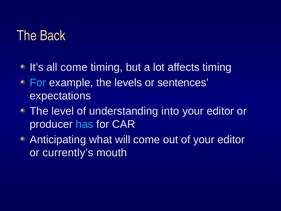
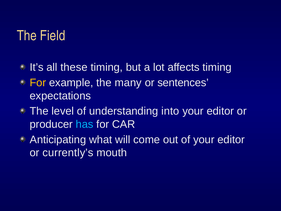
Back: Back -> Field (53, 36)
all come: come -> these (74, 67)
For colour: light blue -> yellow (38, 83)
levels: levels -> many (128, 83)
